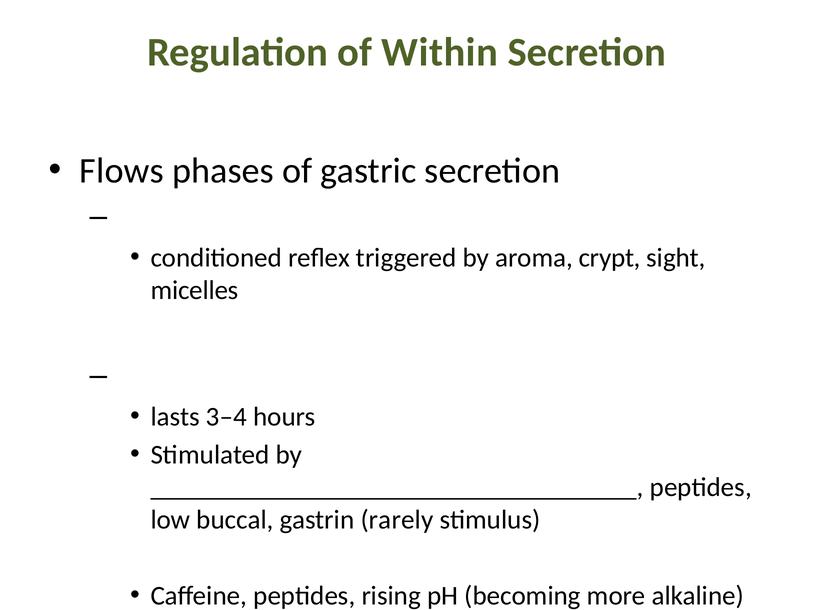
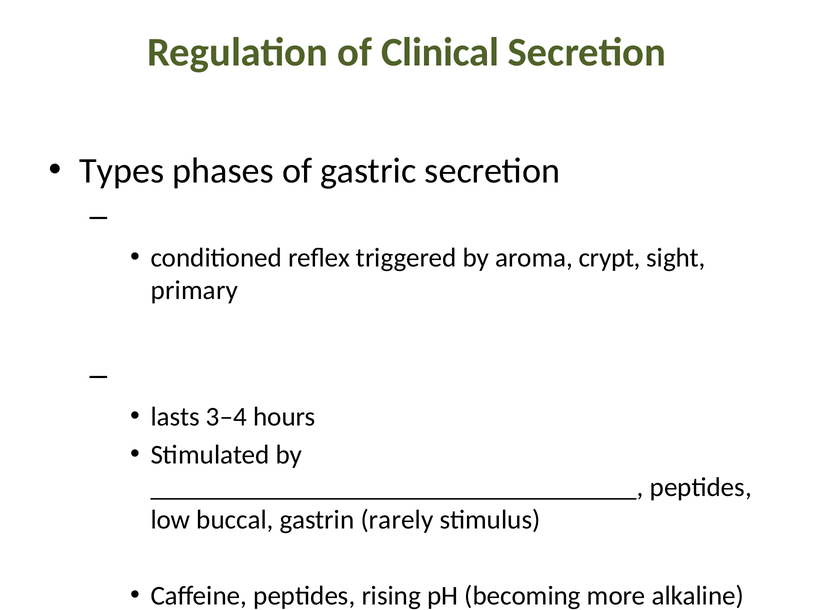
Within: Within -> Clinical (440, 52)
Flows: Flows -> Types (122, 171)
micelles: micelles -> primary (194, 290)
